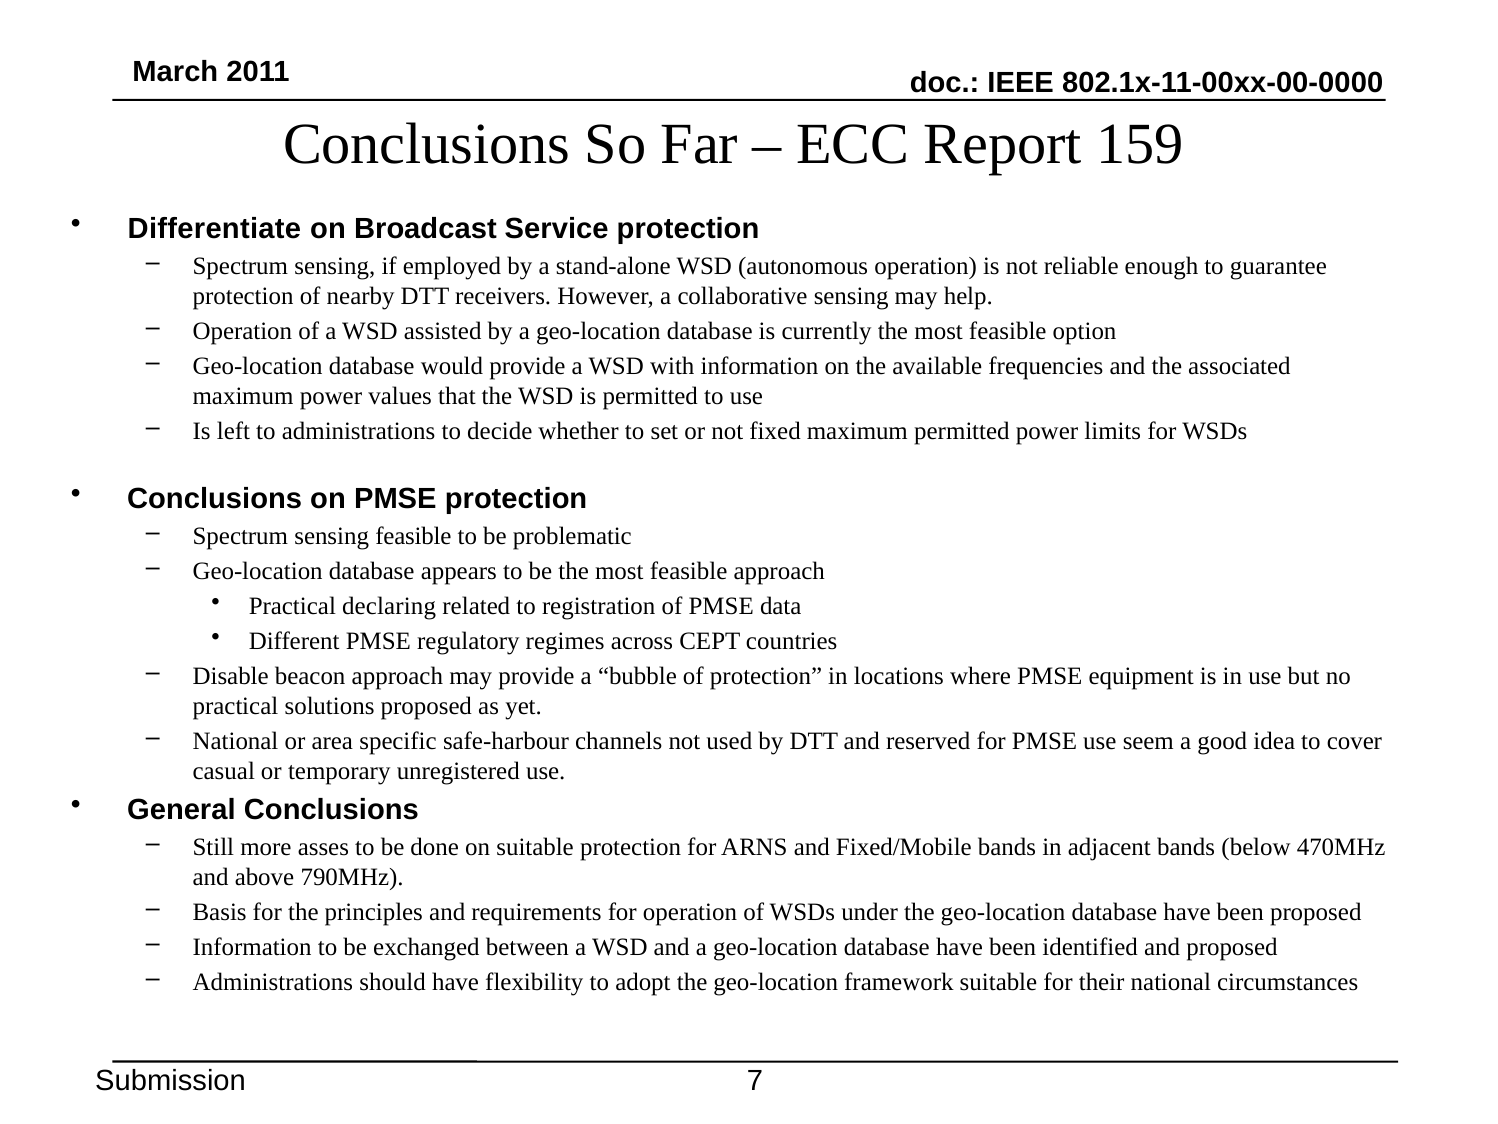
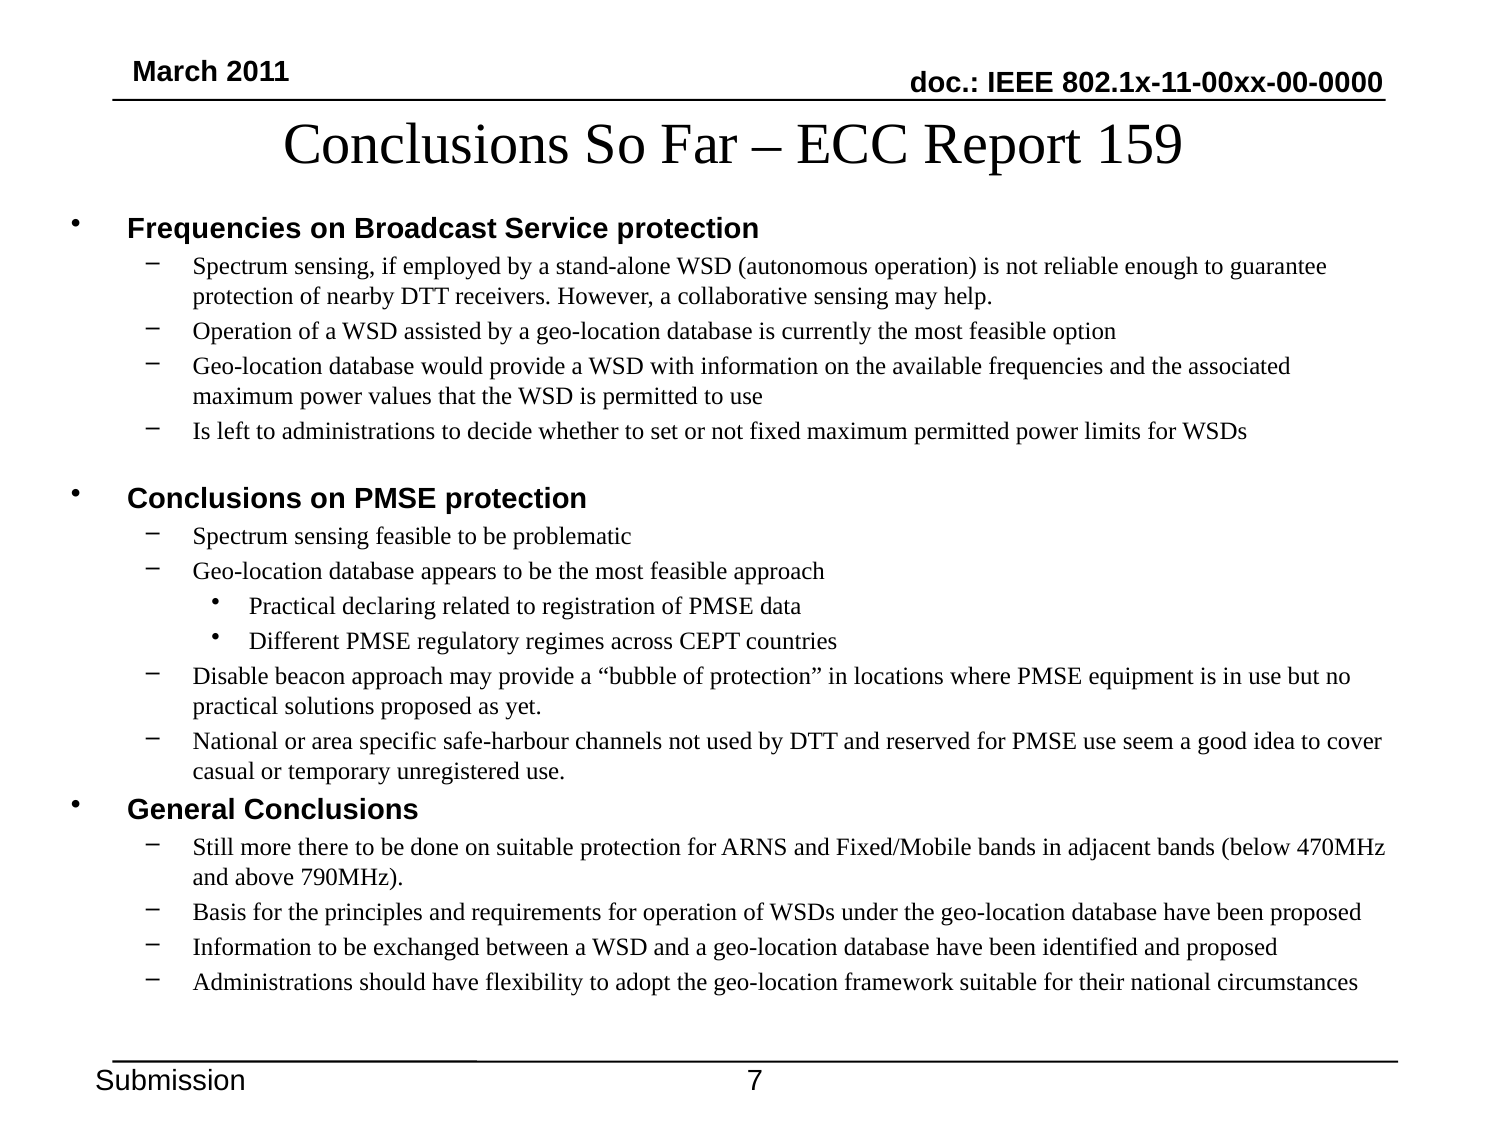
Differentiate: Differentiate -> Frequencies (214, 229)
asses: asses -> there (323, 847)
